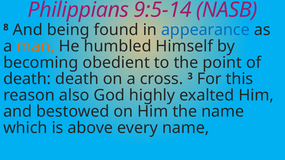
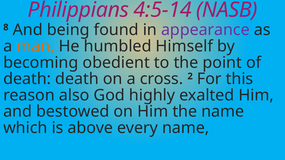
9:5-14: 9:5-14 -> 4:5-14 (163, 10)
appearance colour: blue -> purple (205, 30)
3: 3 -> 2 (190, 76)
